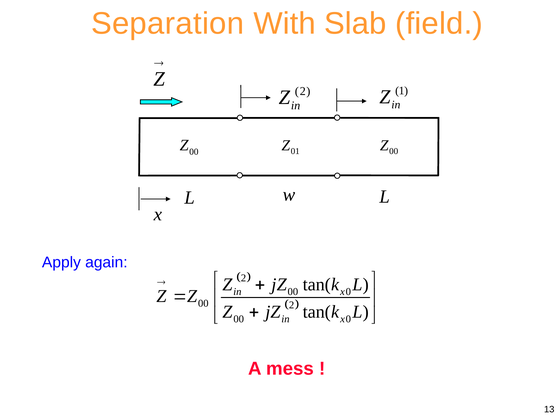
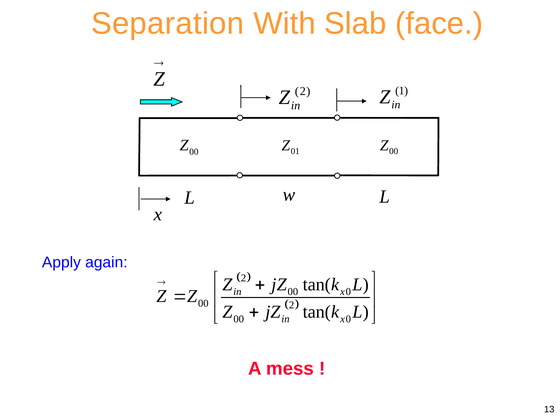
field: field -> face (439, 24)
